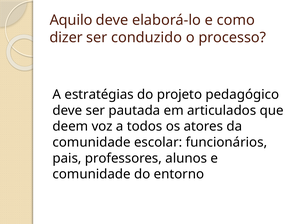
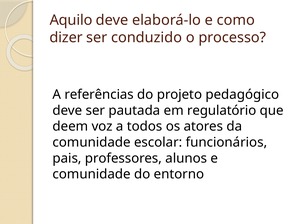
estratégias: estratégias -> referências (99, 95)
articulados: articulados -> regulatório (222, 111)
